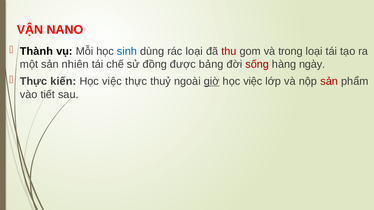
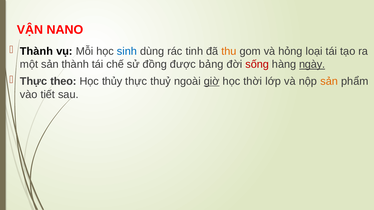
rác loại: loại -> tinh (194, 51)
thu colour: red -> orange (229, 51)
trong: trong -> hỏng (290, 51)
sản nhiên: nhiên -> thành (75, 65)
ngày underline: none -> present (312, 65)
kiến: kiến -> theo (63, 82)
việc: việc -> thủy (112, 82)
việc: việc -> thời (253, 82)
sản colour: red -> orange (329, 82)
